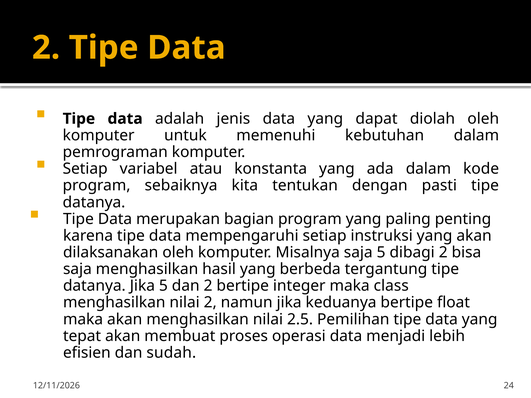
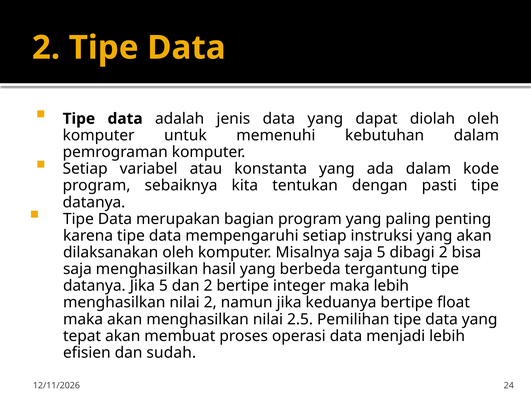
maka class: class -> lebih (391, 286)
